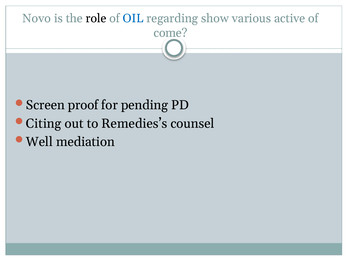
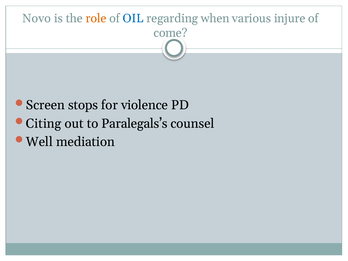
role colour: black -> orange (96, 18)
show: show -> when (215, 18)
active: active -> injure (290, 18)
proof: proof -> stops (83, 105)
pending: pending -> violence (144, 105)
Remedies’s: Remedies’s -> Paralegals’s (134, 123)
